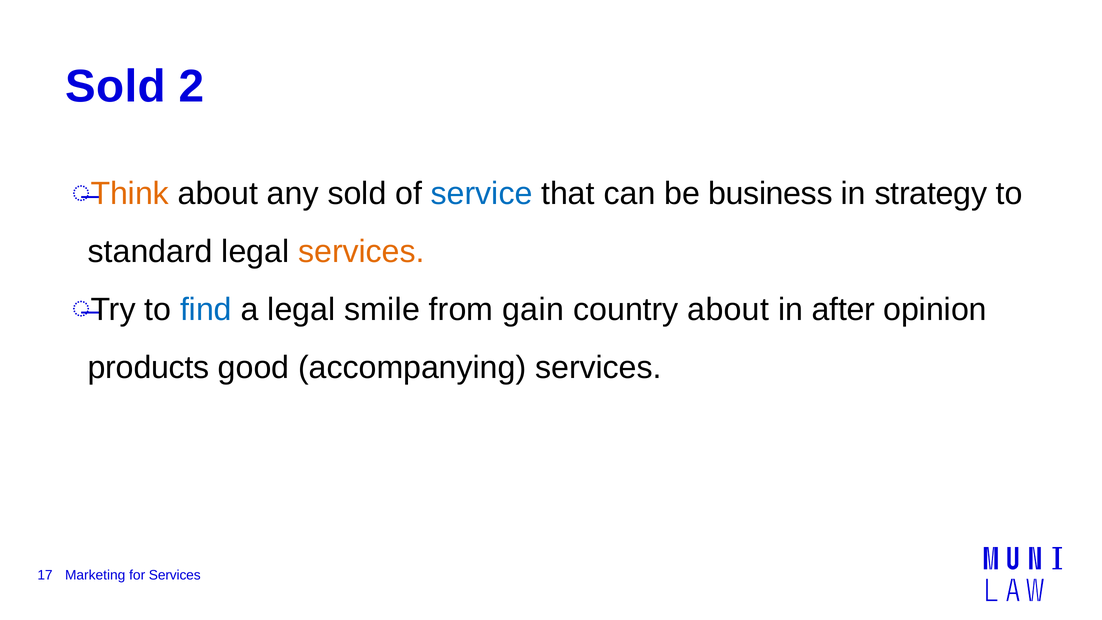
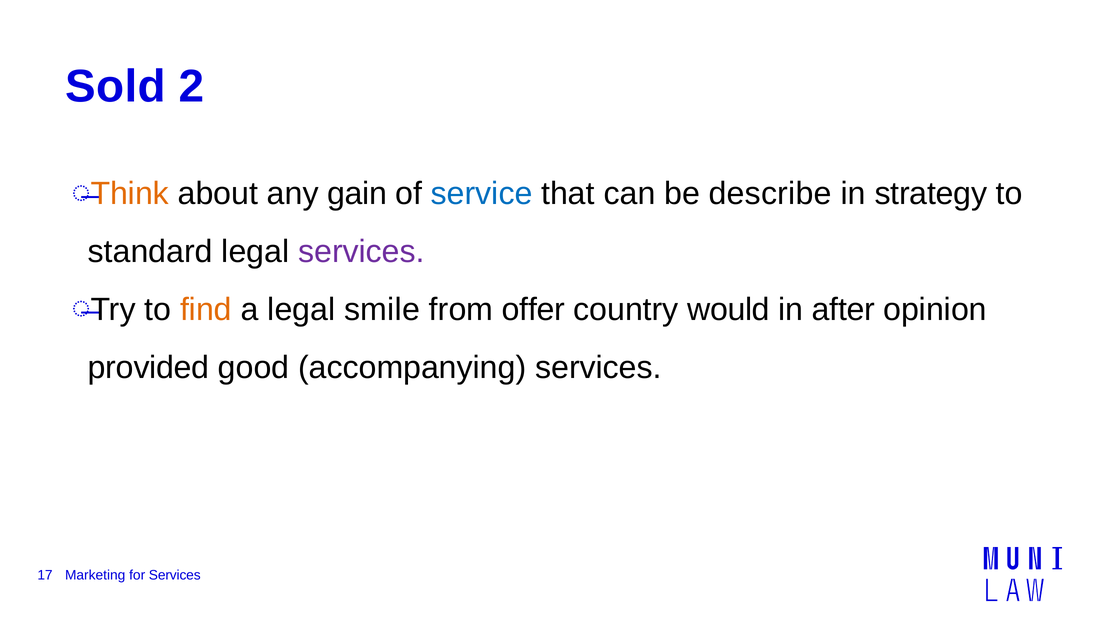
any sold: sold -> gain (357, 194)
business: business -> describe (770, 194)
services colour: orange -> purple (361, 252)
find colour: blue -> orange (206, 310)
gain: gain -> offer (533, 310)
country about: about -> would (728, 310)
products: products -> provided (149, 367)
